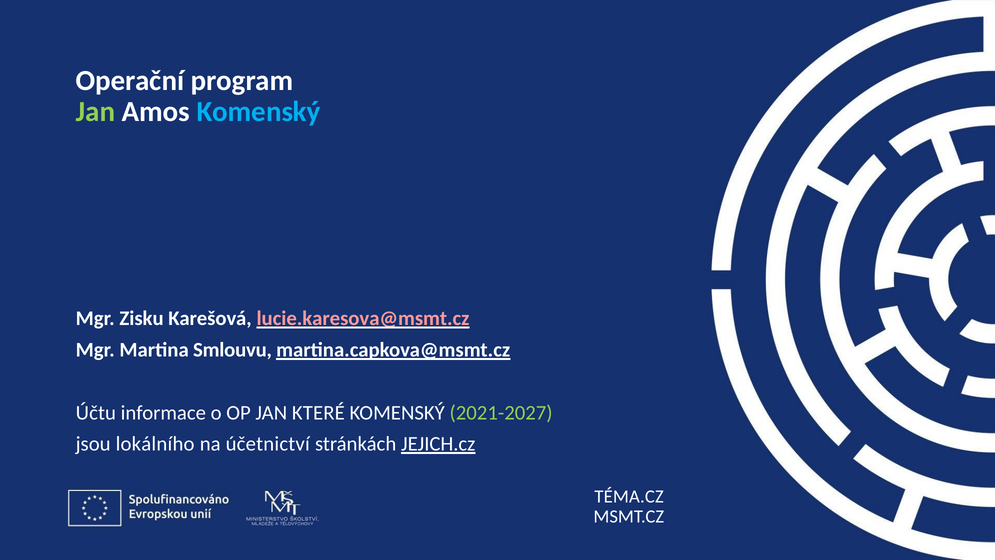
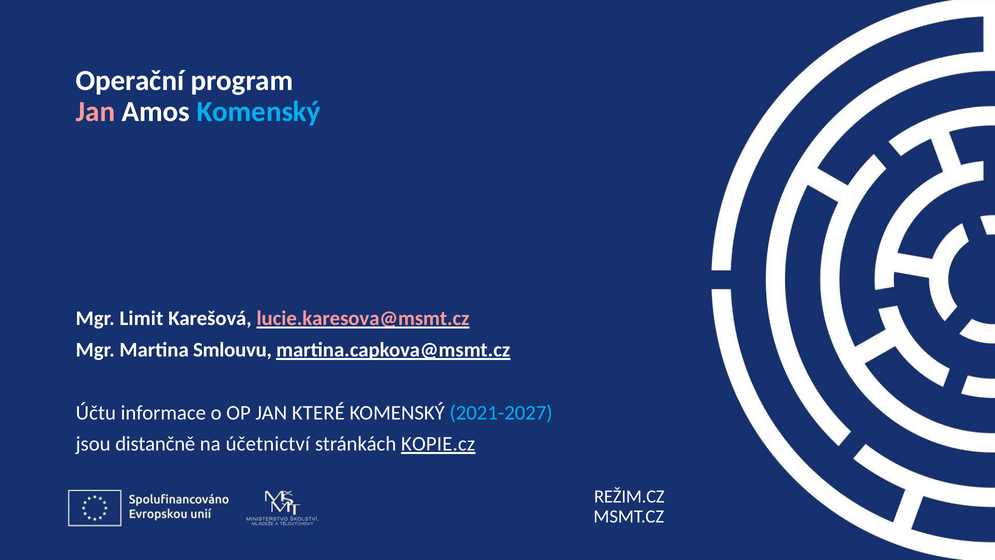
Jan colour: light green -> pink (96, 112)
Zisku: Zisku -> Limit (141, 318)
2021-2027 colour: light green -> light blue (501, 412)
lokálního: lokálního -> distančně (155, 444)
JEJICH.cz: JEJICH.cz -> KOPIE.cz (438, 444)
TÉMA.CZ: TÉMA.CZ -> REŽIM.CZ (629, 496)
